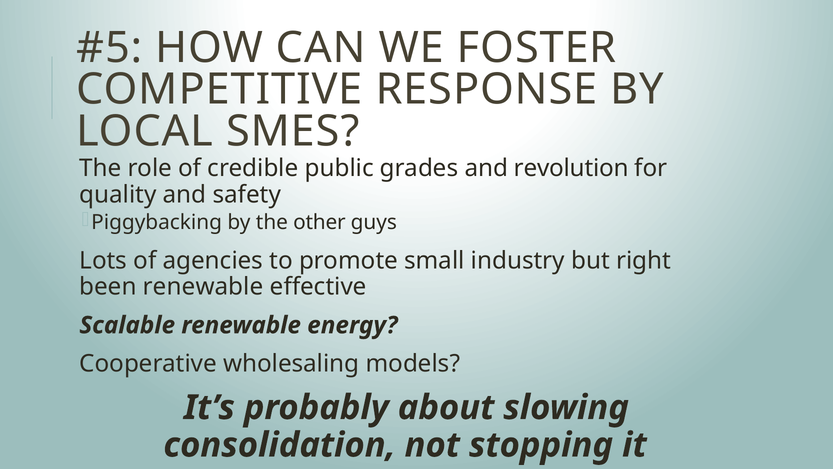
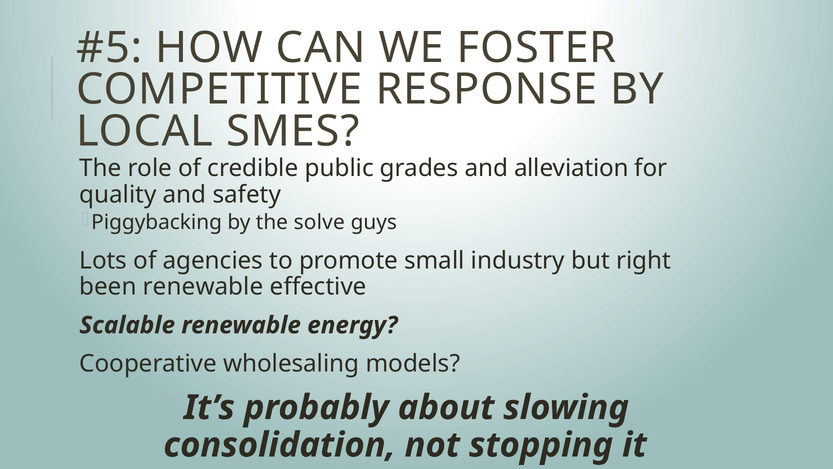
revolution: revolution -> alleviation (571, 168)
other: other -> solve (319, 222)
